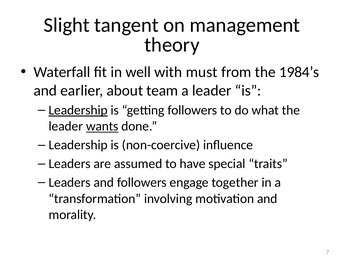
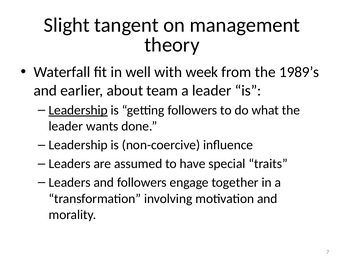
must: must -> week (202, 72)
1984’s: 1984’s -> 1989’s (299, 72)
wants underline: present -> none (102, 126)
